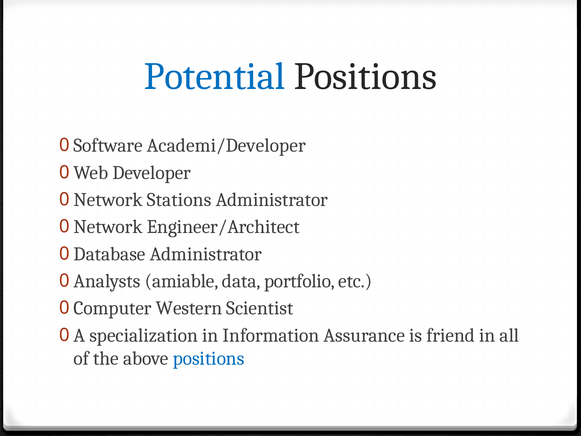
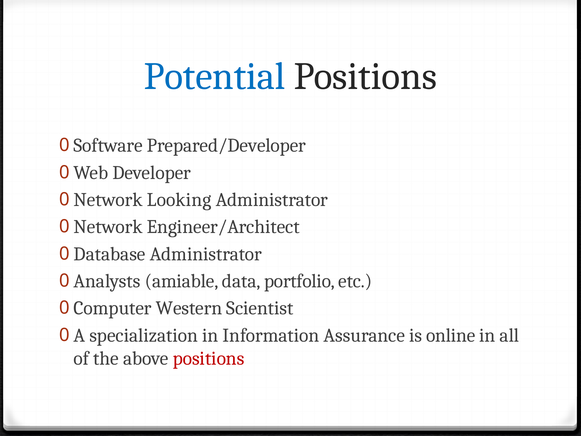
Academi/Developer: Academi/Developer -> Prepared/Developer (226, 145)
Stations: Stations -> Looking (179, 200)
friend: friend -> online (451, 335)
positions colour: blue -> red (209, 358)
